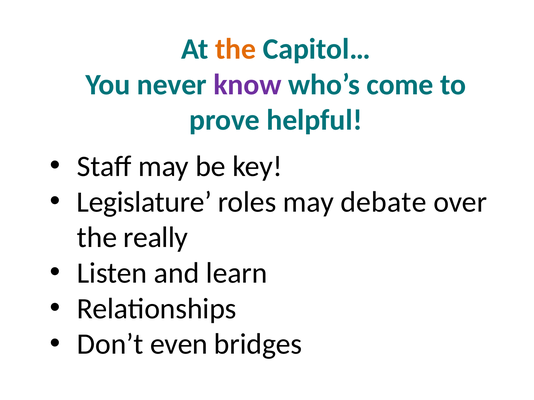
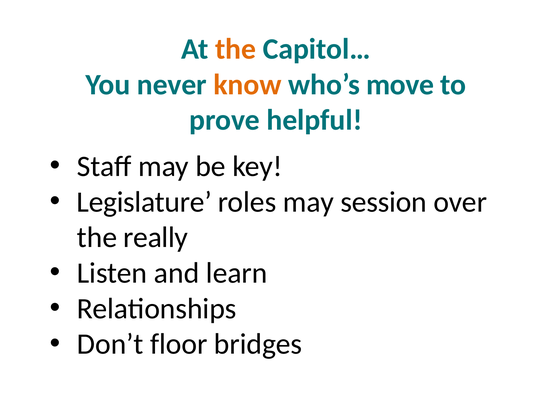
know colour: purple -> orange (247, 85)
come: come -> move (400, 85)
debate: debate -> session (384, 202)
even: even -> floor (179, 345)
